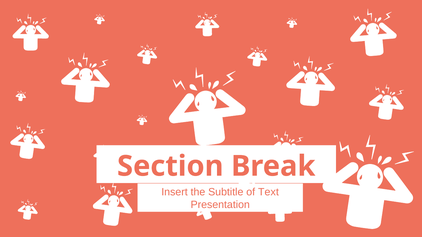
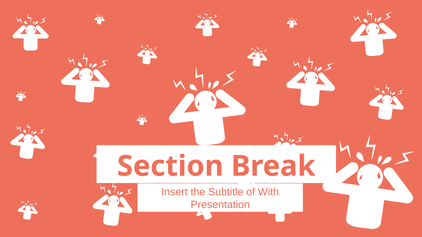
Text: Text -> With (268, 192)
